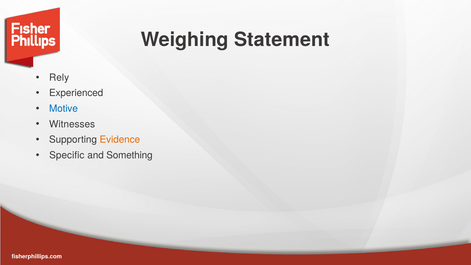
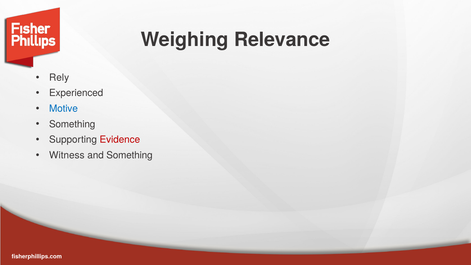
Statement: Statement -> Relevance (282, 40)
Witnesses: Witnesses -> Something (72, 124)
Evidence colour: orange -> red (120, 140)
Specific: Specific -> Witness (67, 155)
